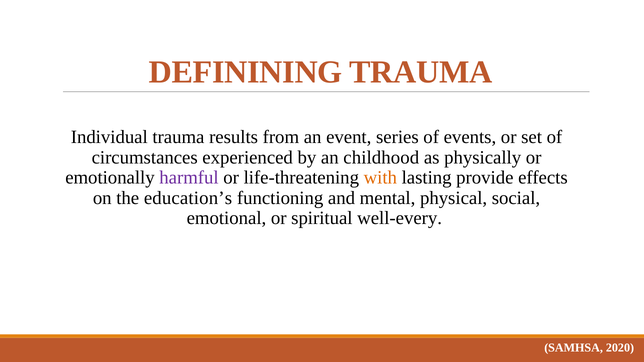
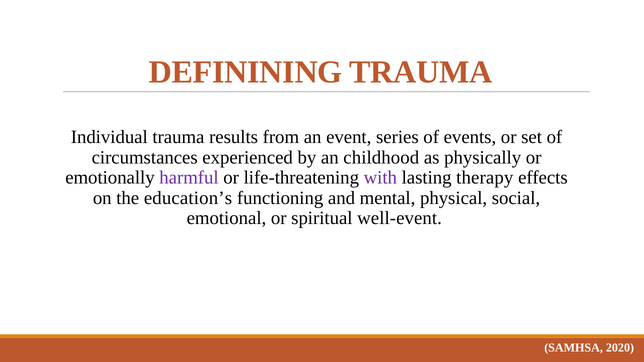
with colour: orange -> purple (380, 178)
provide: provide -> therapy (485, 178)
well-every: well-every -> well-event (400, 218)
